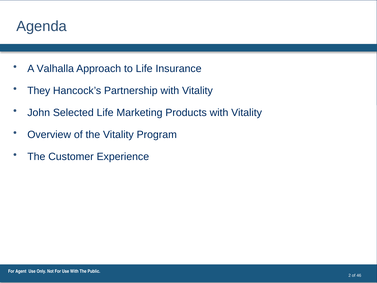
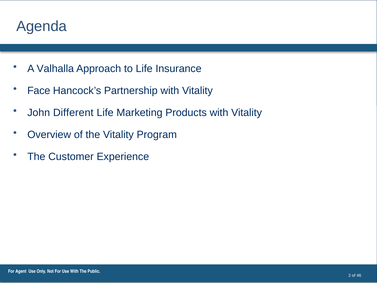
They: They -> Face (39, 91)
Selected: Selected -> Different (73, 113)
